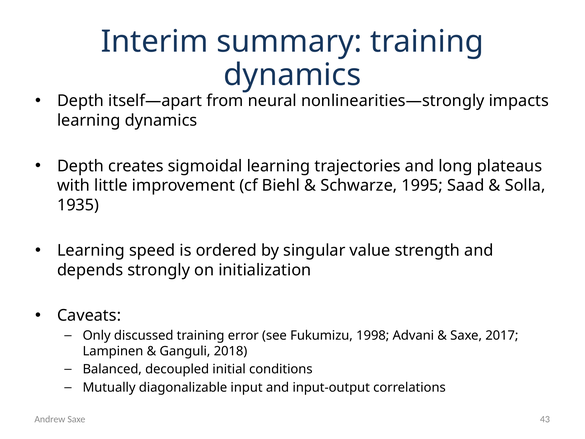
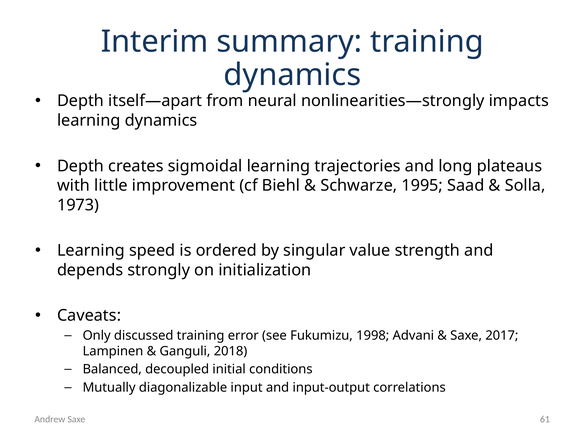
1935: 1935 -> 1973 (78, 205)
43: 43 -> 61 (545, 419)
